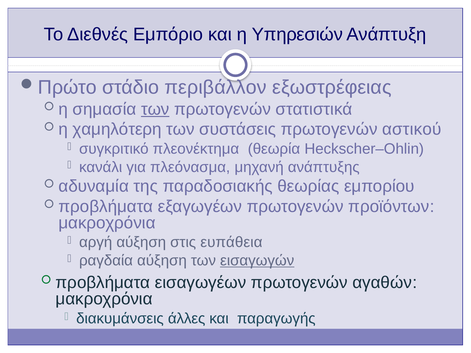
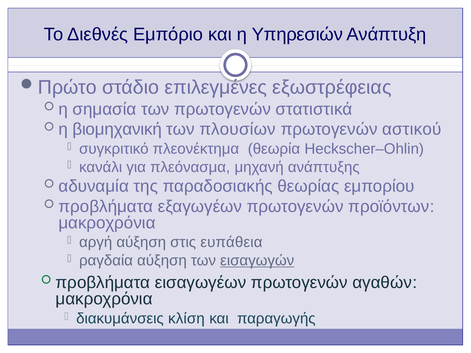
περιβάλλον: περιβάλλον -> επιλεγμένες (216, 88)
των underline: present -> none (155, 109)
χαμηλότερη: χαμηλότερη -> βιομηχανική (117, 129)
συστάσεις: συστάσεις -> πλουσίων (238, 129)
άλλες: άλλες -> κλίση (186, 319)
